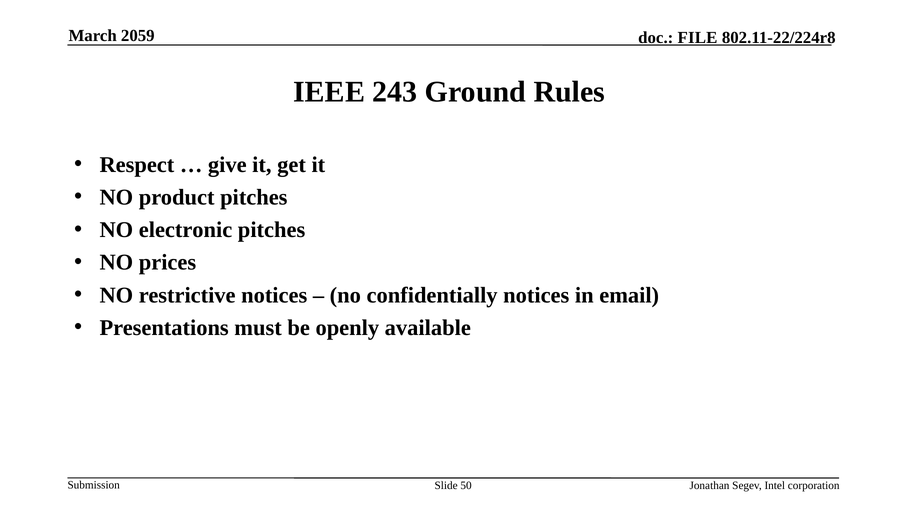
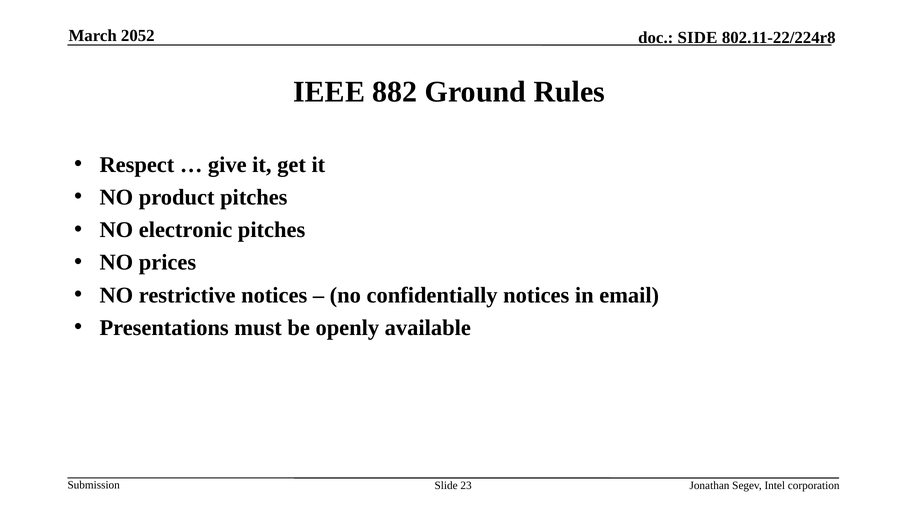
2059: 2059 -> 2052 (138, 36)
FILE: FILE -> SIDE (697, 37)
243: 243 -> 882 (395, 92)
50: 50 -> 23 (466, 485)
